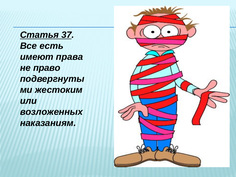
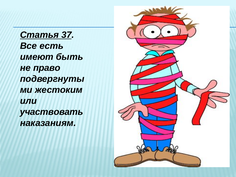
права: права -> быть (70, 57)
возложенных: возложенных -> участвовать (52, 112)
